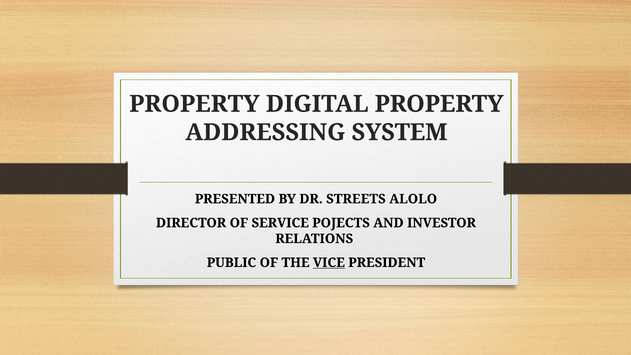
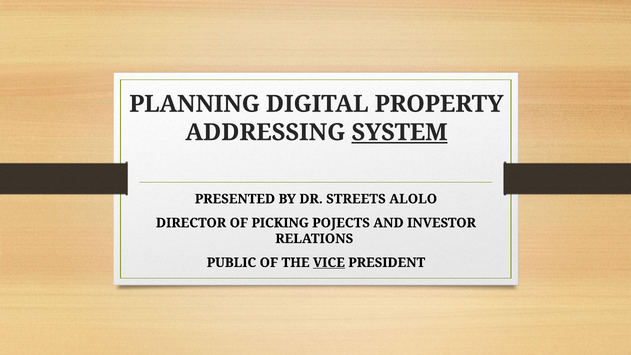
PROPERTY: PROPERTY -> PLANNING (195, 104)
SYSTEM underline: none -> present (400, 132)
SERVICE: SERVICE -> PICKING (280, 223)
